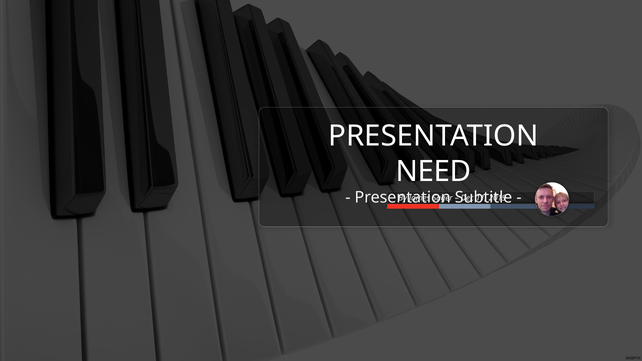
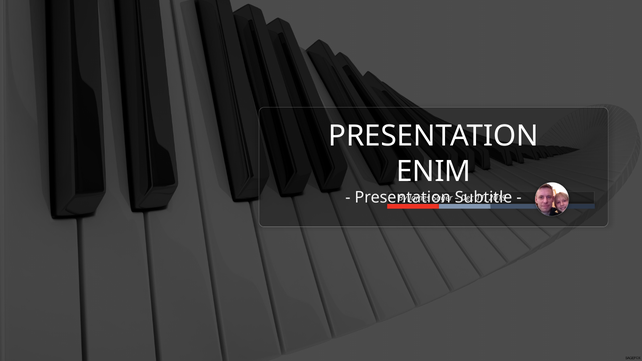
NEED: NEED -> ENIM (434, 171)
